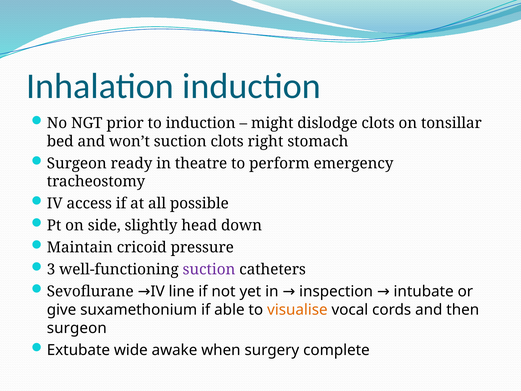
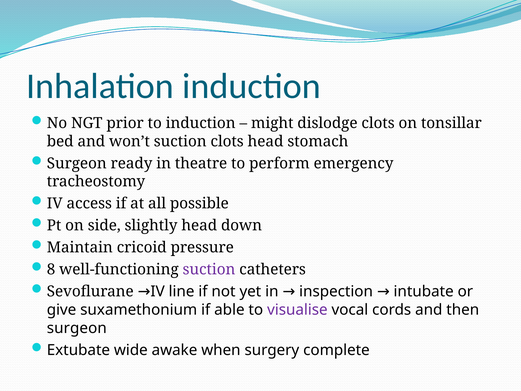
clots right: right -> head (266, 141)
3: 3 -> 8 (51, 269)
visualise colour: orange -> purple (297, 310)
